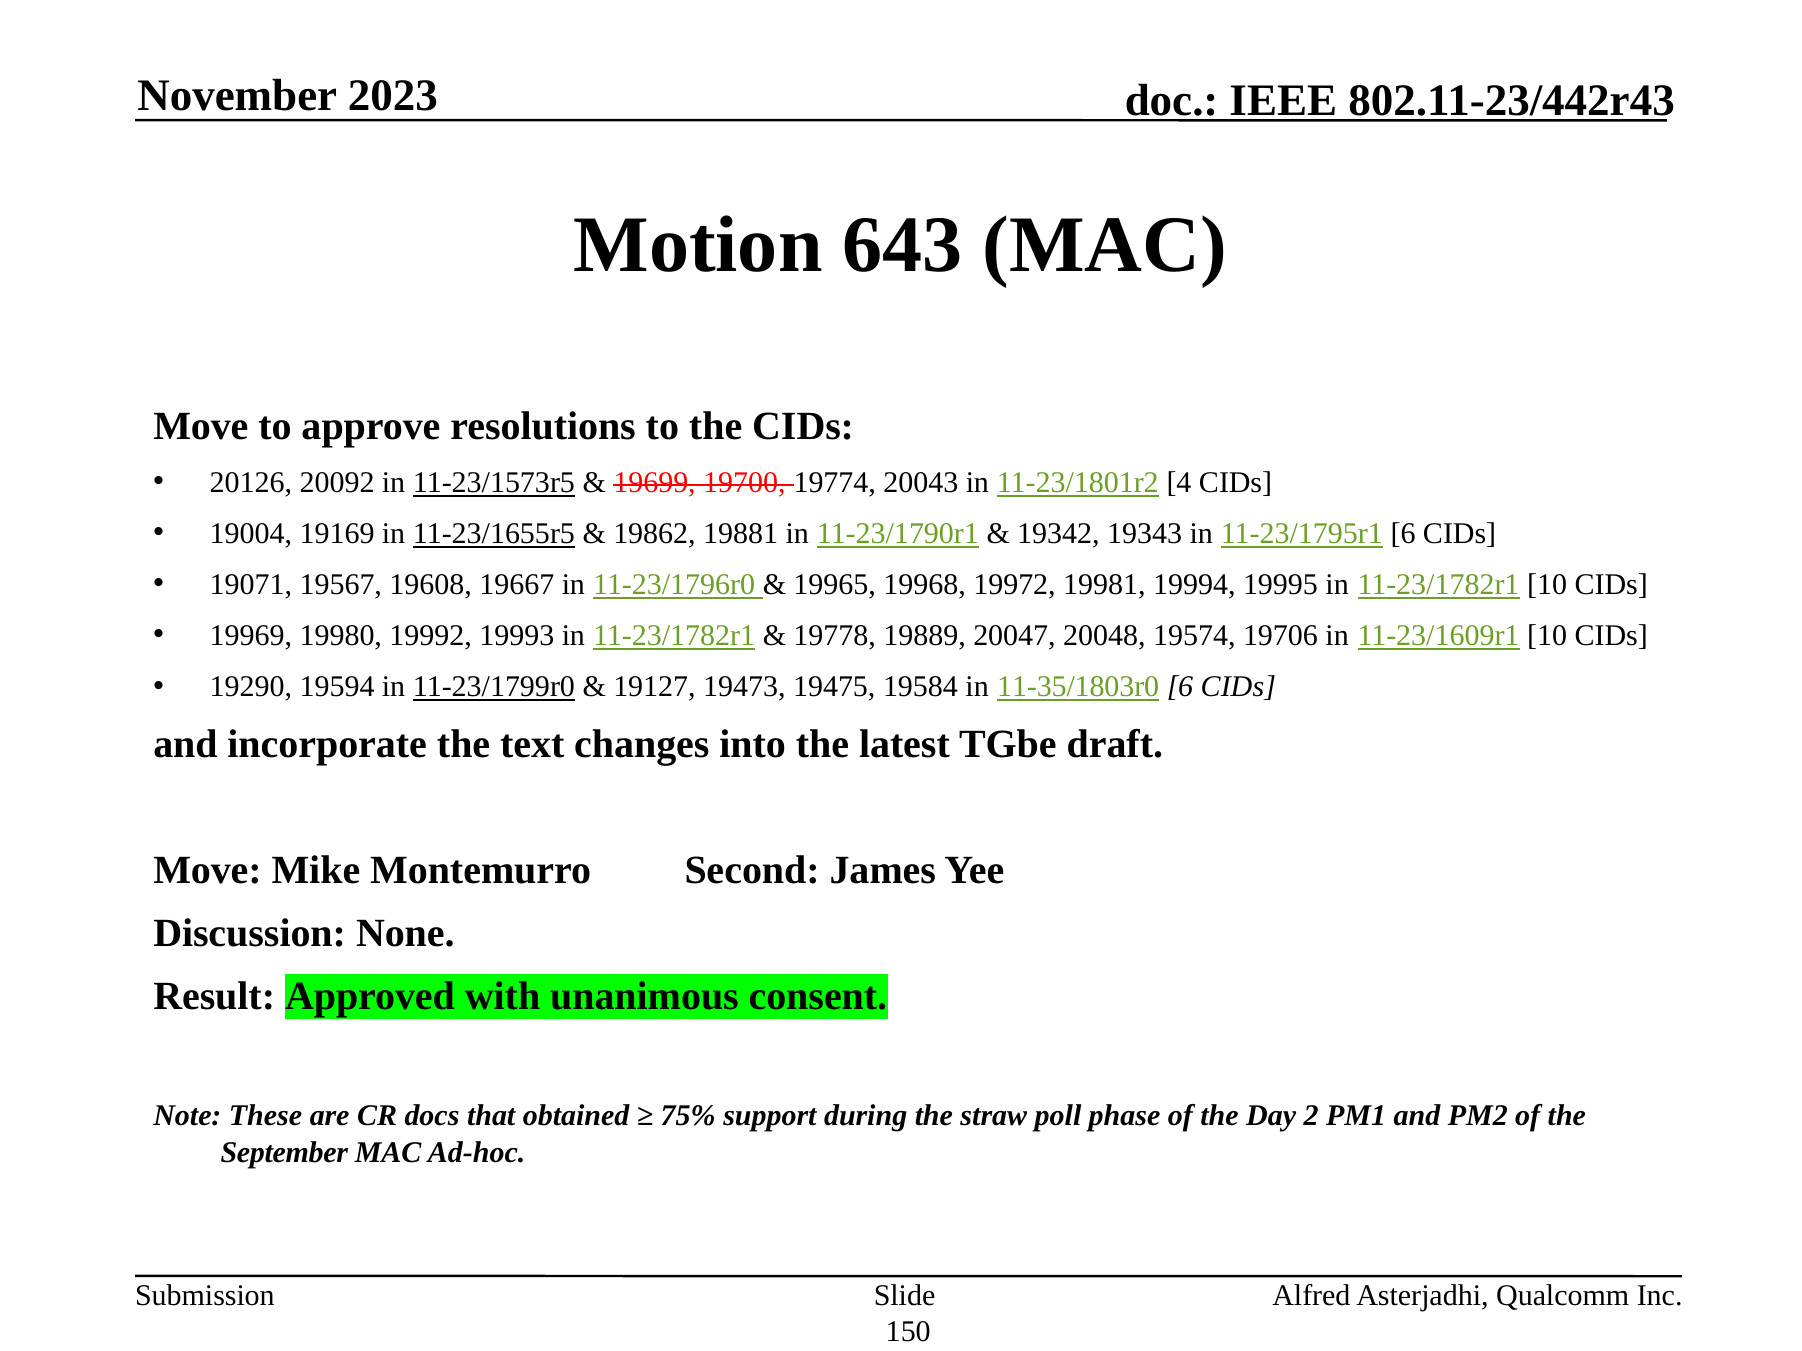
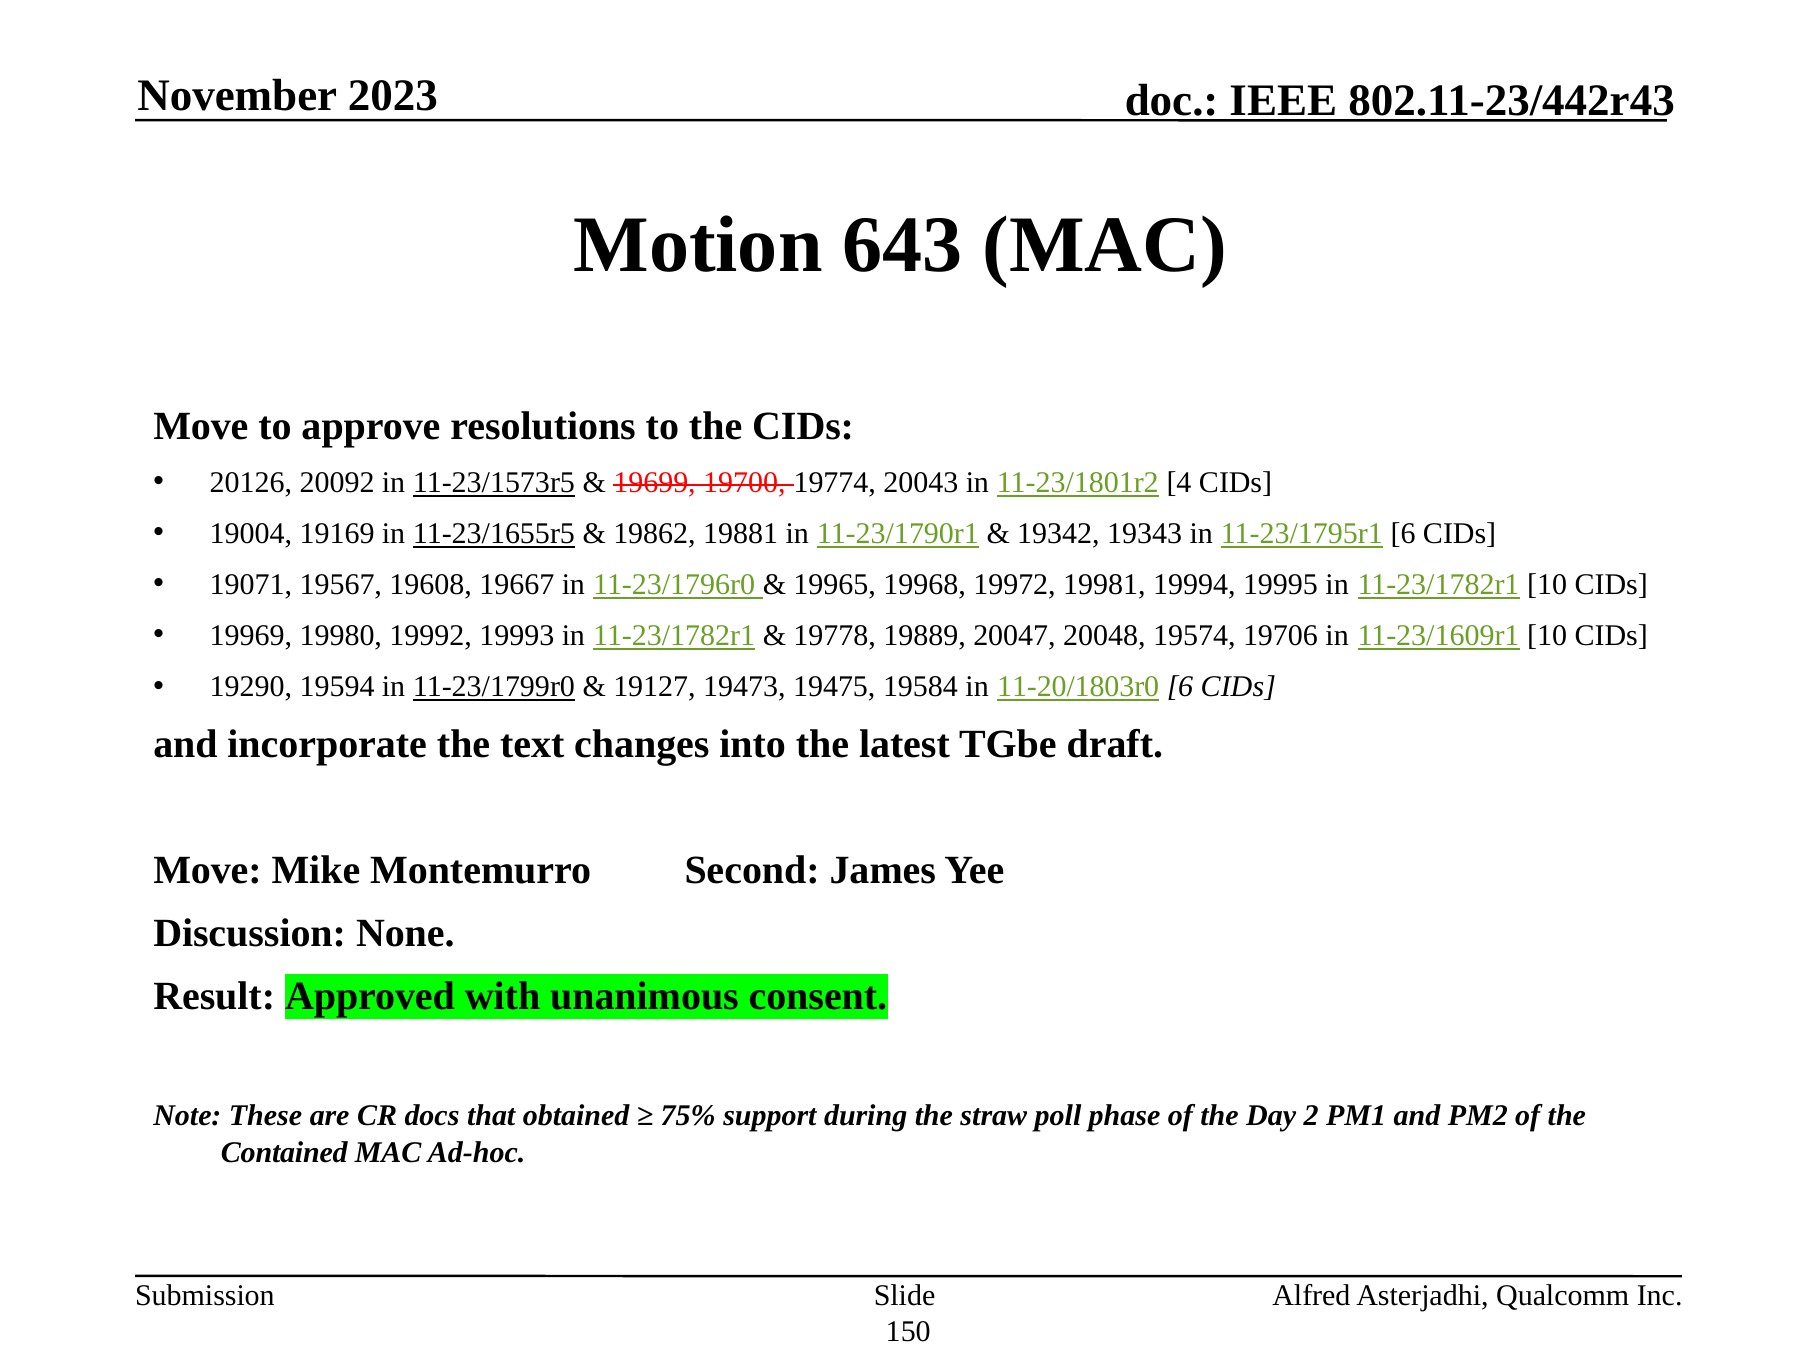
11-35/1803r0: 11-35/1803r0 -> 11-20/1803r0 (1078, 687)
September: September -> Contained (284, 1153)
